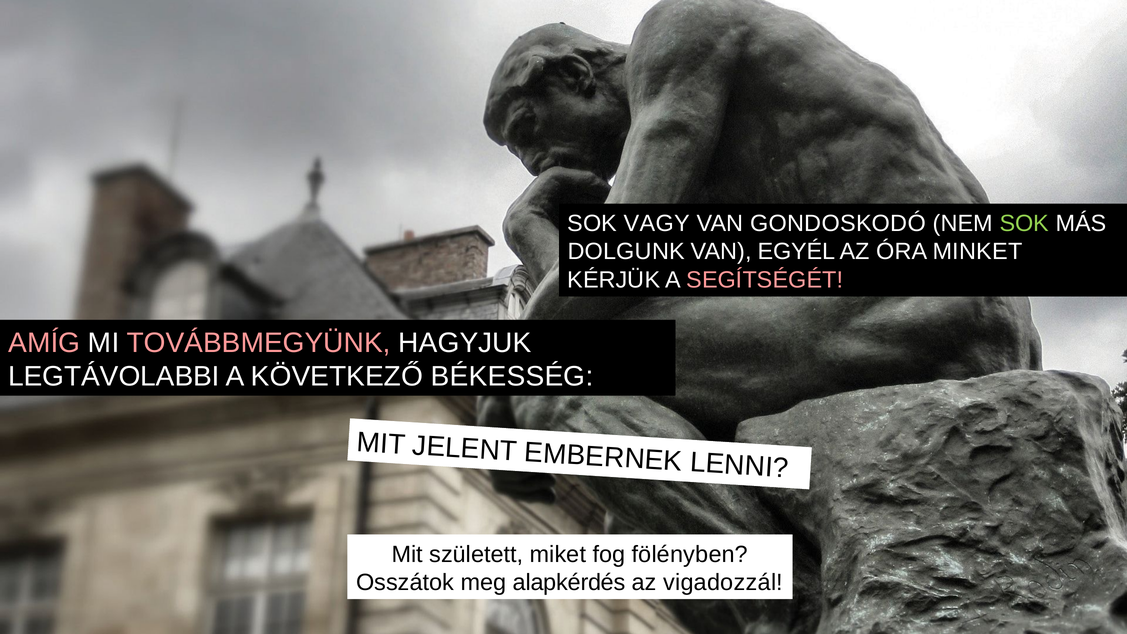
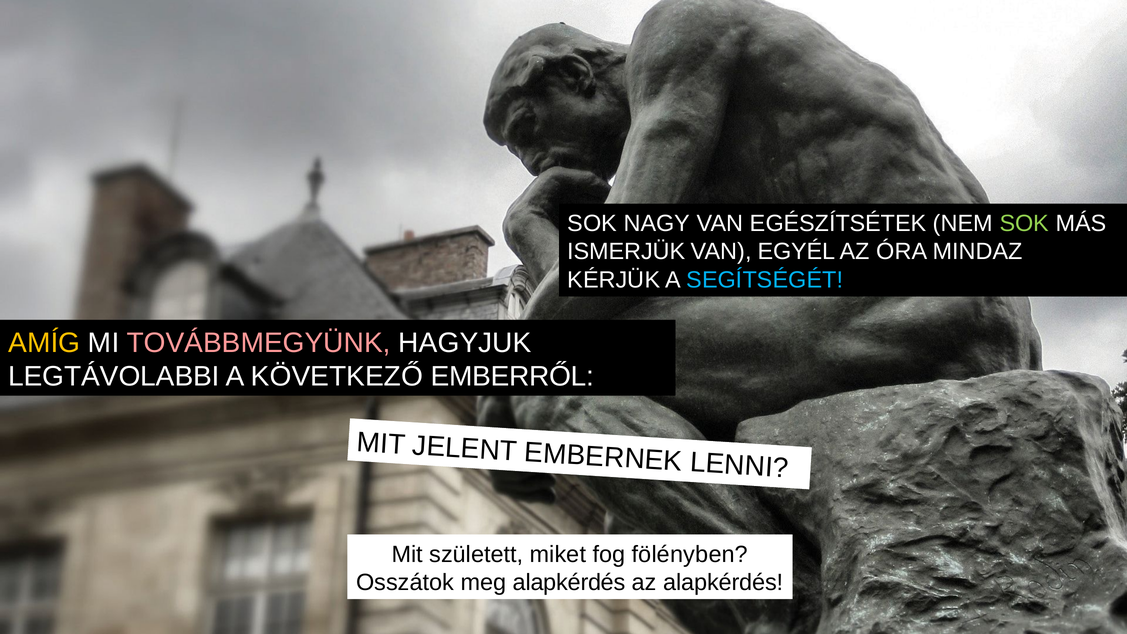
VAGY: VAGY -> NAGY (657, 224)
GONDOSKODÓ: GONDOSKODÓ -> EGÉSZÍTSÉTEK (838, 224)
DOLGUNK: DOLGUNK -> ISMERJÜK (626, 252)
MINKET: MINKET -> MINDAZ (978, 252)
SEGÍTSÉGÉT colour: pink -> light blue (765, 280)
AMÍG colour: pink -> yellow (44, 343)
BÉKESSÉG: BÉKESSÉG -> EMBERRŐL (512, 377)
az vigadozzál: vigadozzál -> alapkérdés (723, 582)
